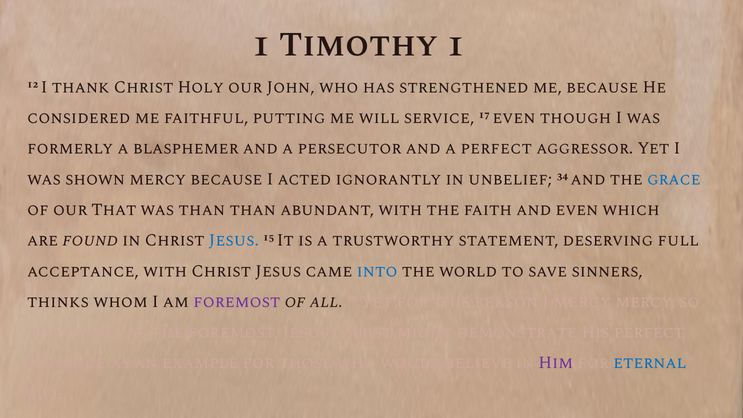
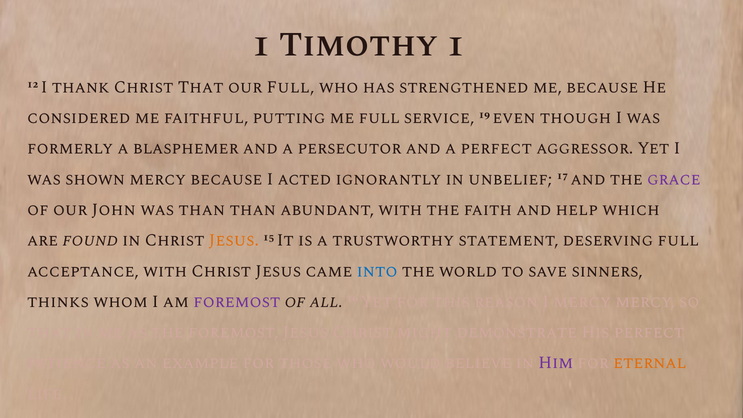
Christ Holy: Holy -> That (201, 87)
our John: John -> Full (290, 87)
me will: will -> full (379, 118)
17: 17 -> 19 (484, 115)
34: 34 -> 17 (562, 176)
grace colour: blue -> purple (674, 179)
our That: That -> John (114, 210)
and even: even -> help (577, 210)
Jesus colour: blue -> orange (234, 240)
eternal colour: blue -> orange (650, 363)
